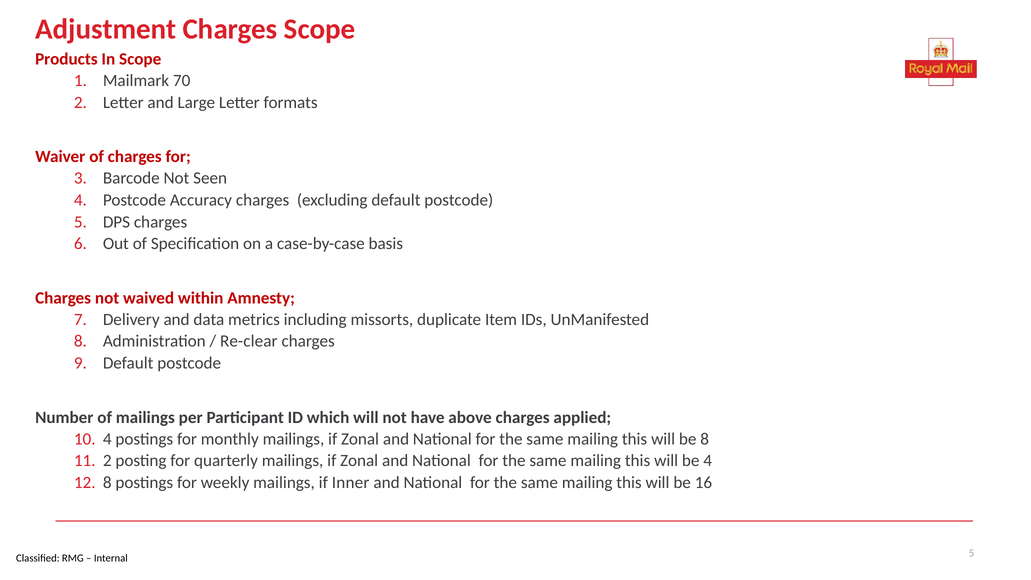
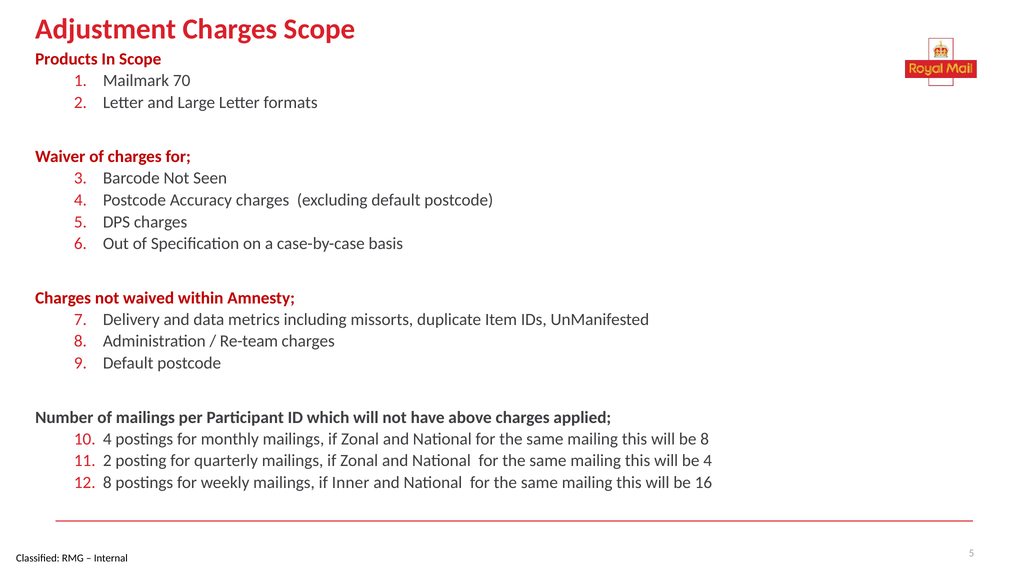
Re-clear: Re-clear -> Re-team (249, 341)
